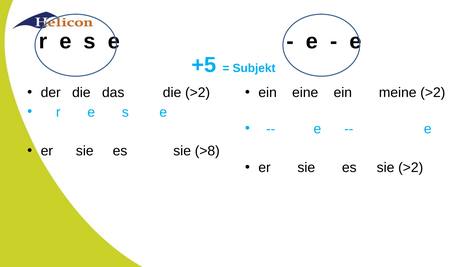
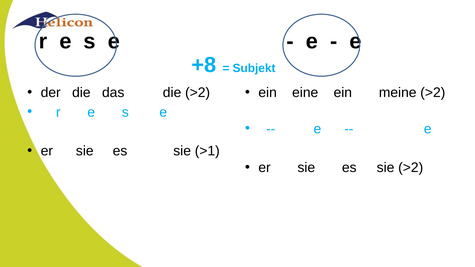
+5: +5 -> +8 (204, 65)
>8: >8 -> >1 (207, 151)
